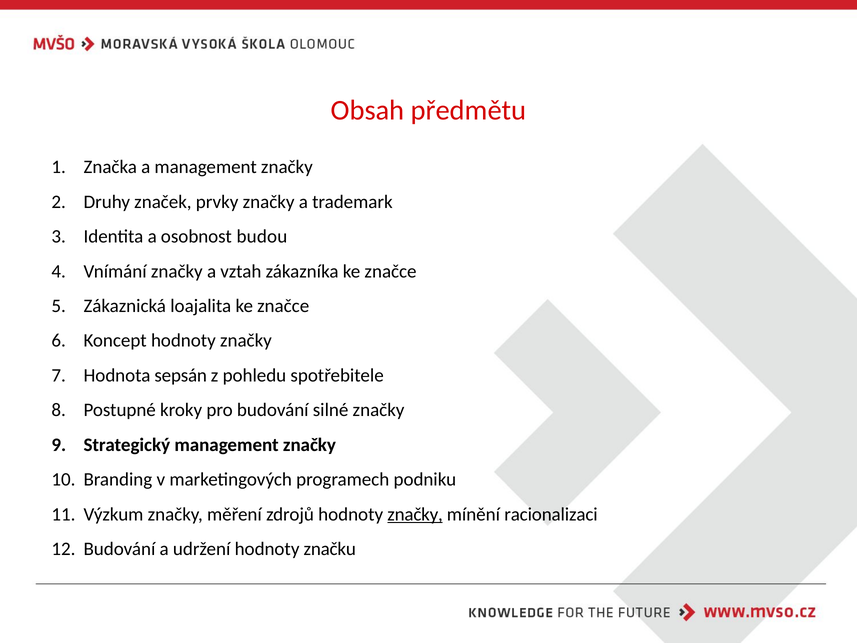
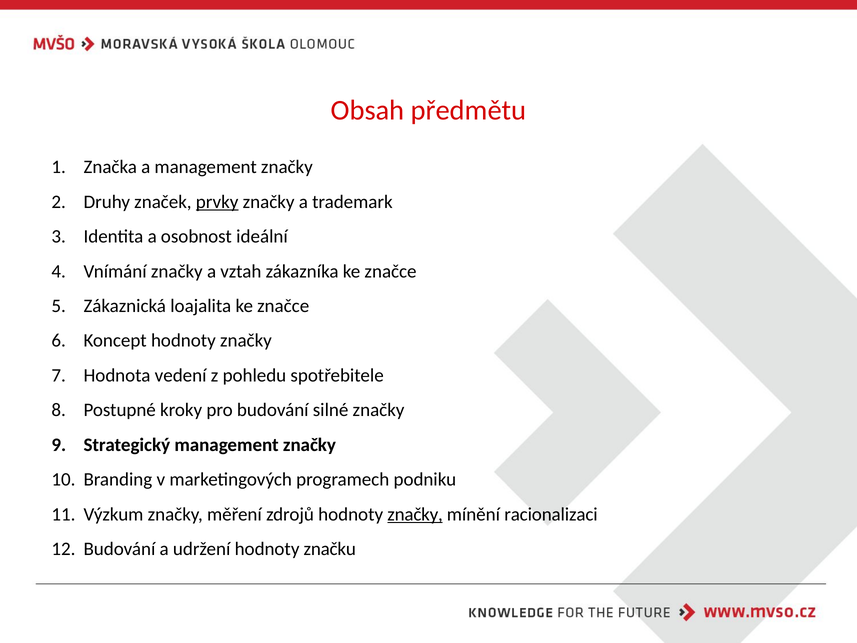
prvky underline: none -> present (217, 202)
budou: budou -> ideální (262, 236)
sepsán: sepsán -> vedení (181, 375)
